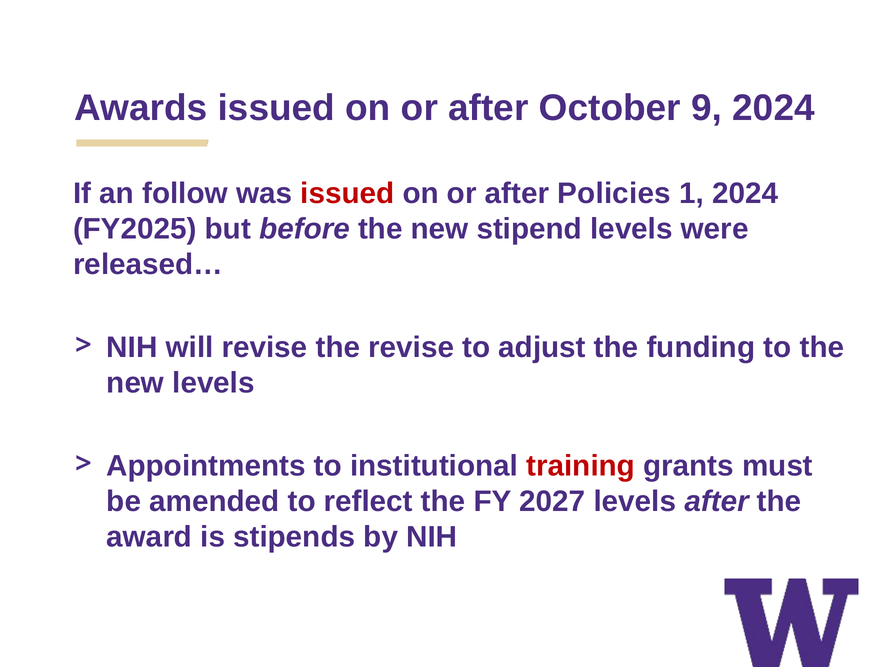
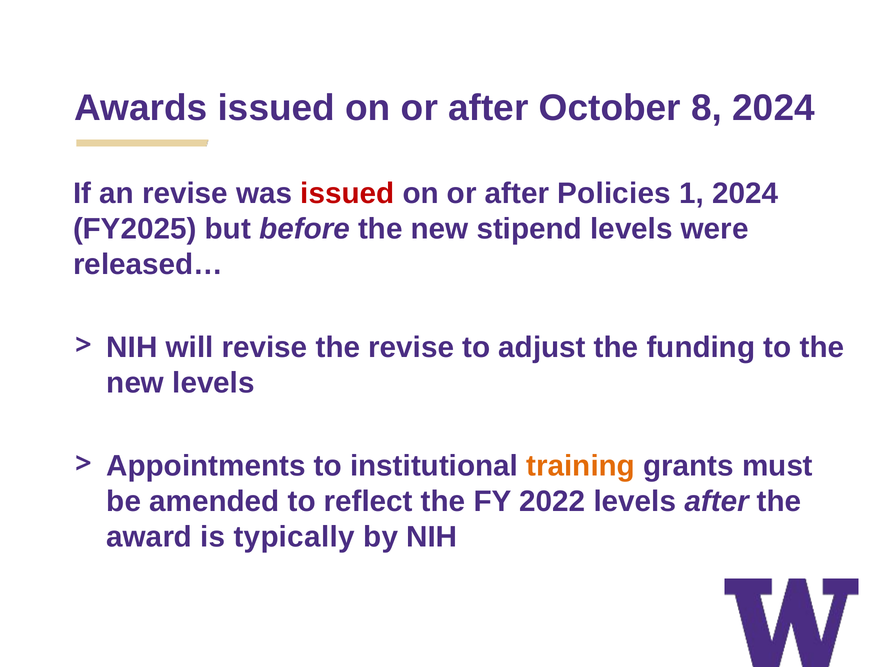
9: 9 -> 8 (707, 108)
an follow: follow -> revise (185, 193)
training colour: red -> orange (581, 466)
2027: 2027 -> 2022 (552, 502)
stipends: stipends -> typically (294, 537)
